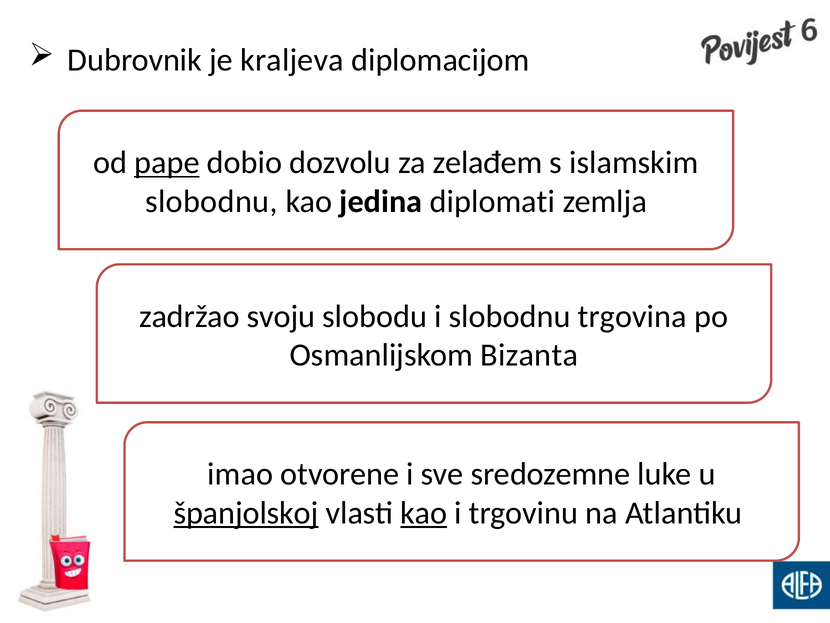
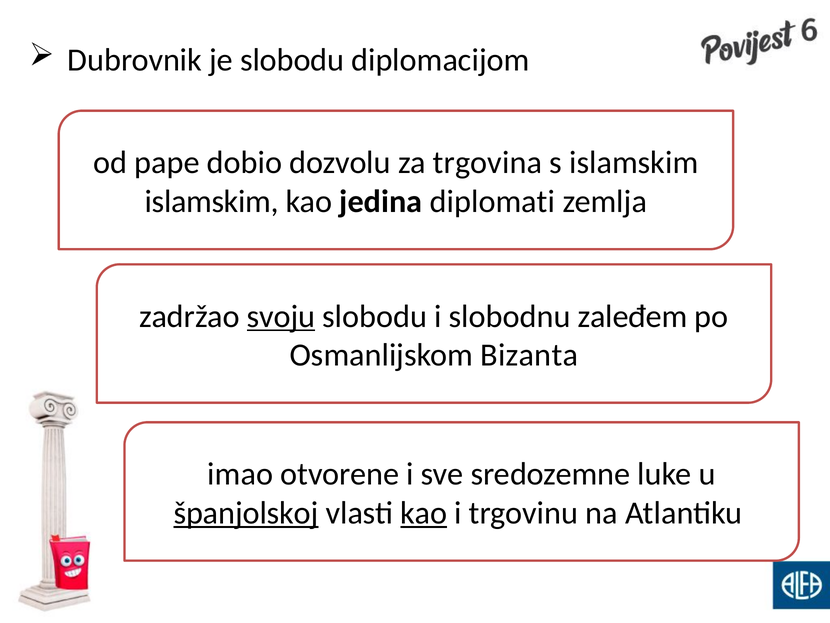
je kraljeva: kraljeva -> slobodu (292, 60)
pape underline: present -> none (167, 163)
zelađem: zelađem -> trgovina (487, 163)
slobodnu: slobodnu -> islamskim (212, 201)
svoju underline: none -> present (281, 316)
trgovina: trgovina -> zaleđem (633, 316)
